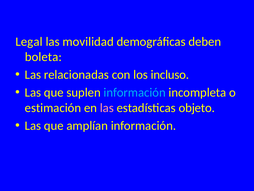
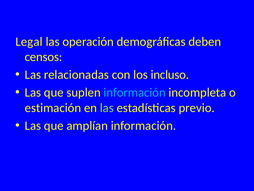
movilidad: movilidad -> operación (88, 42)
boleta: boleta -> censos (43, 57)
las colour: pink -> light green (107, 108)
objeto: objeto -> previo (197, 108)
